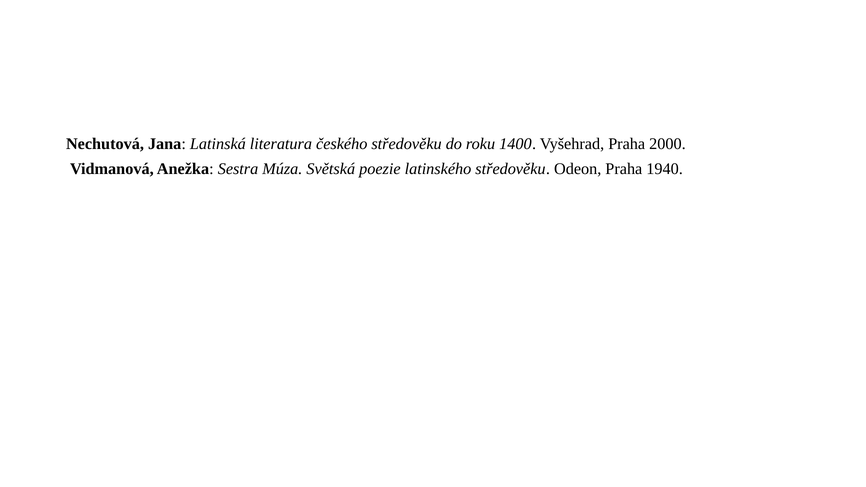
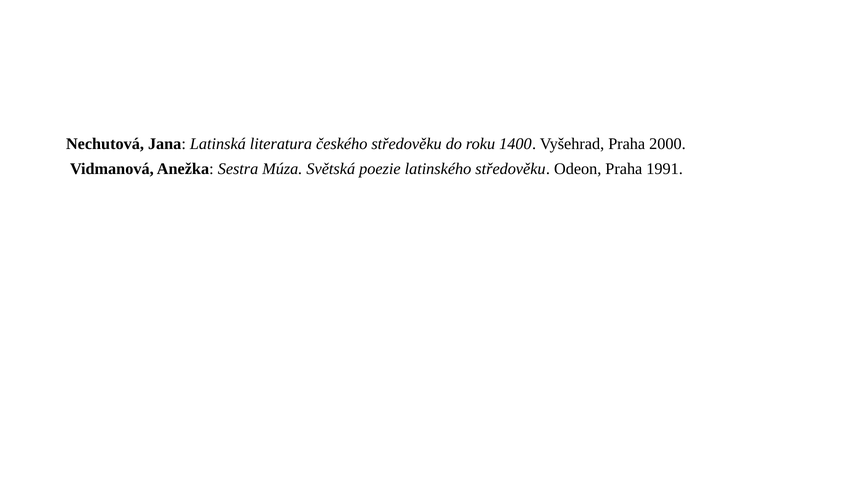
1940: 1940 -> 1991 (665, 169)
